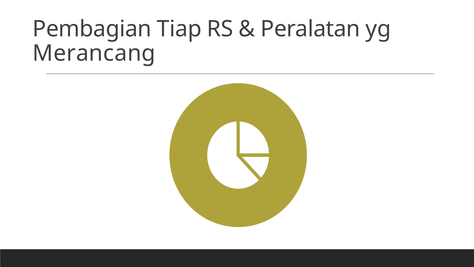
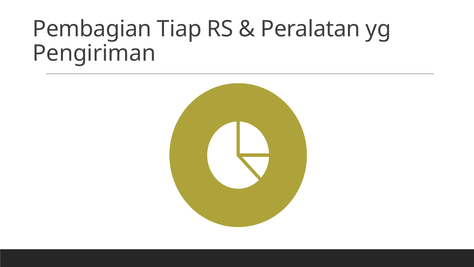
Merancang: Merancang -> Pengiriman (94, 53)
